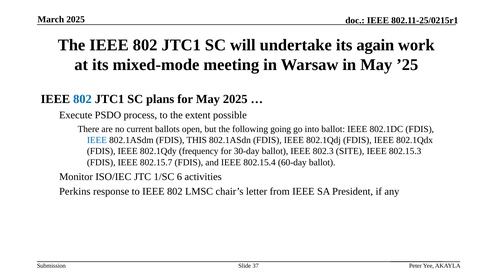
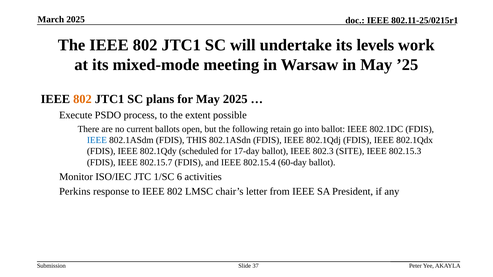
again: again -> levels (375, 45)
802 colour: blue -> orange (82, 99)
going: going -> retain (281, 129)
frequency: frequency -> scheduled (199, 151)
30-day: 30-day -> 17-day (247, 151)
